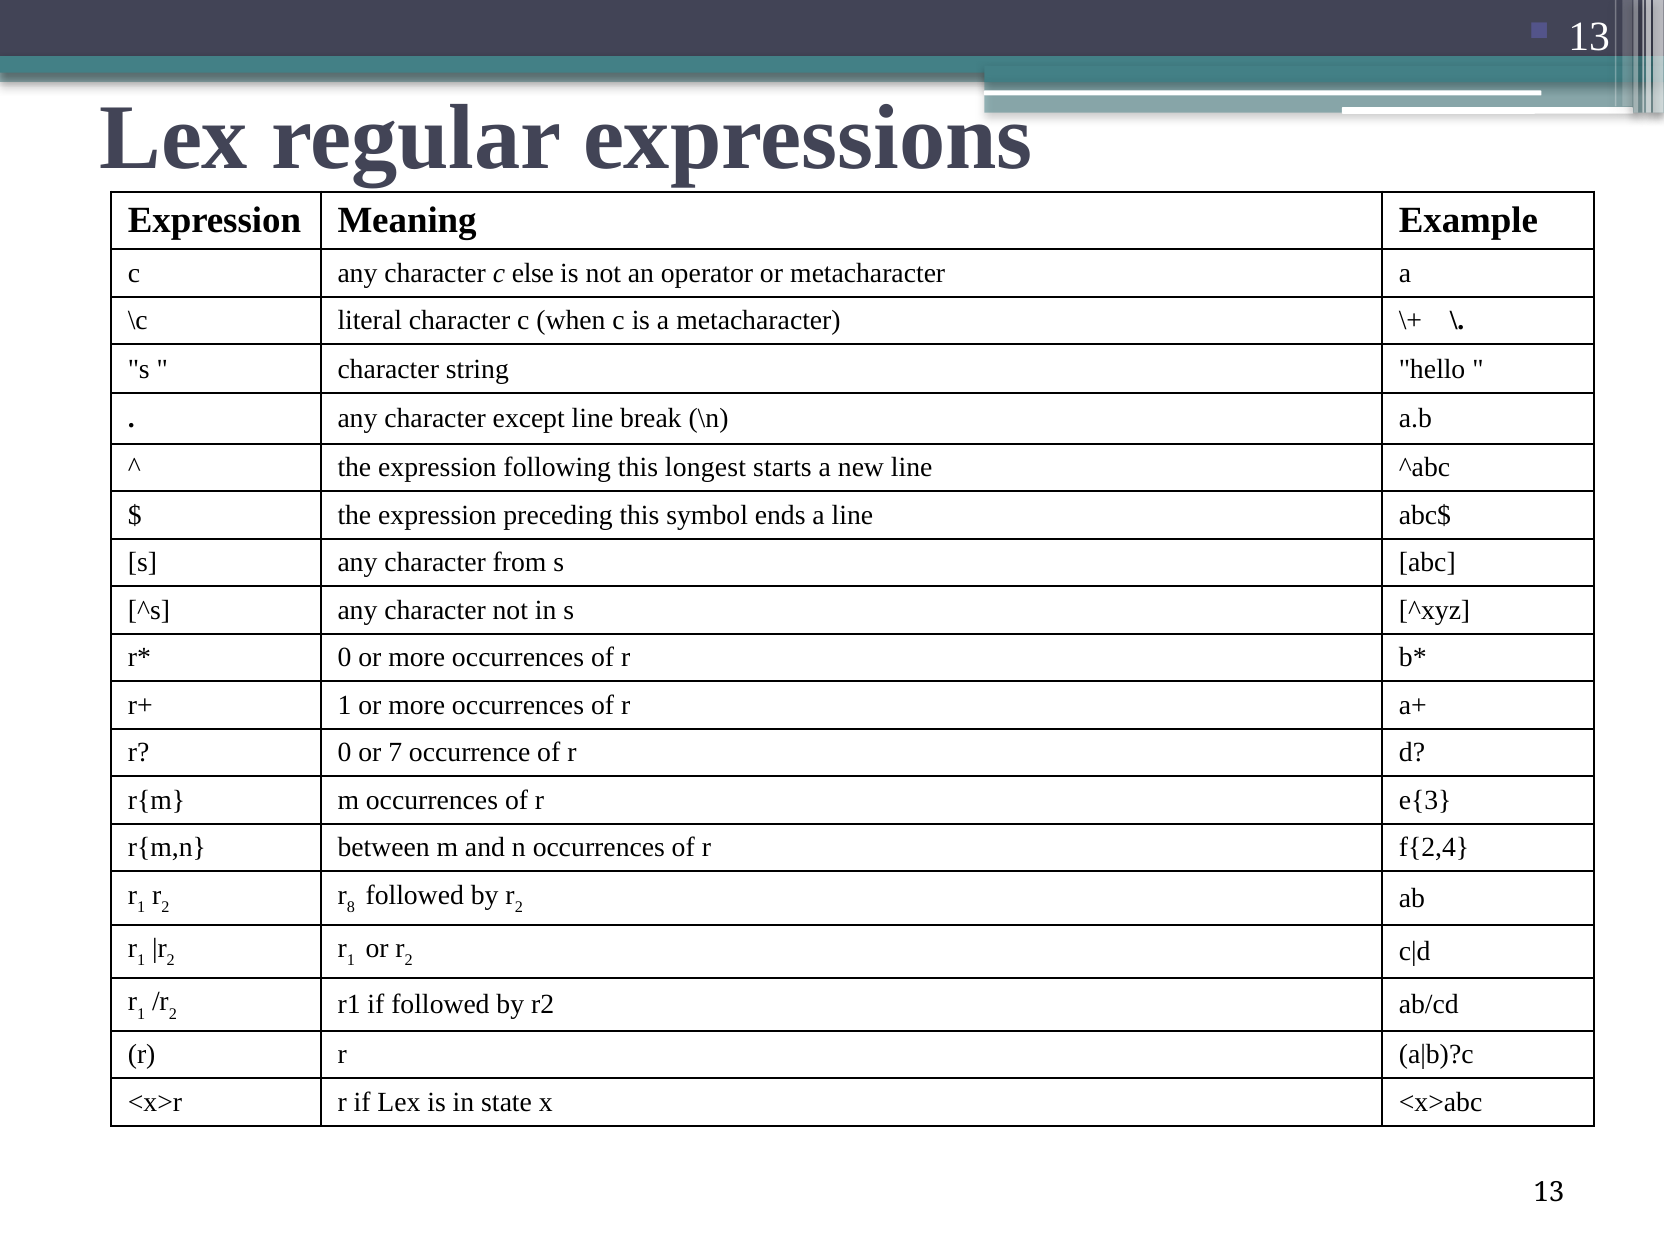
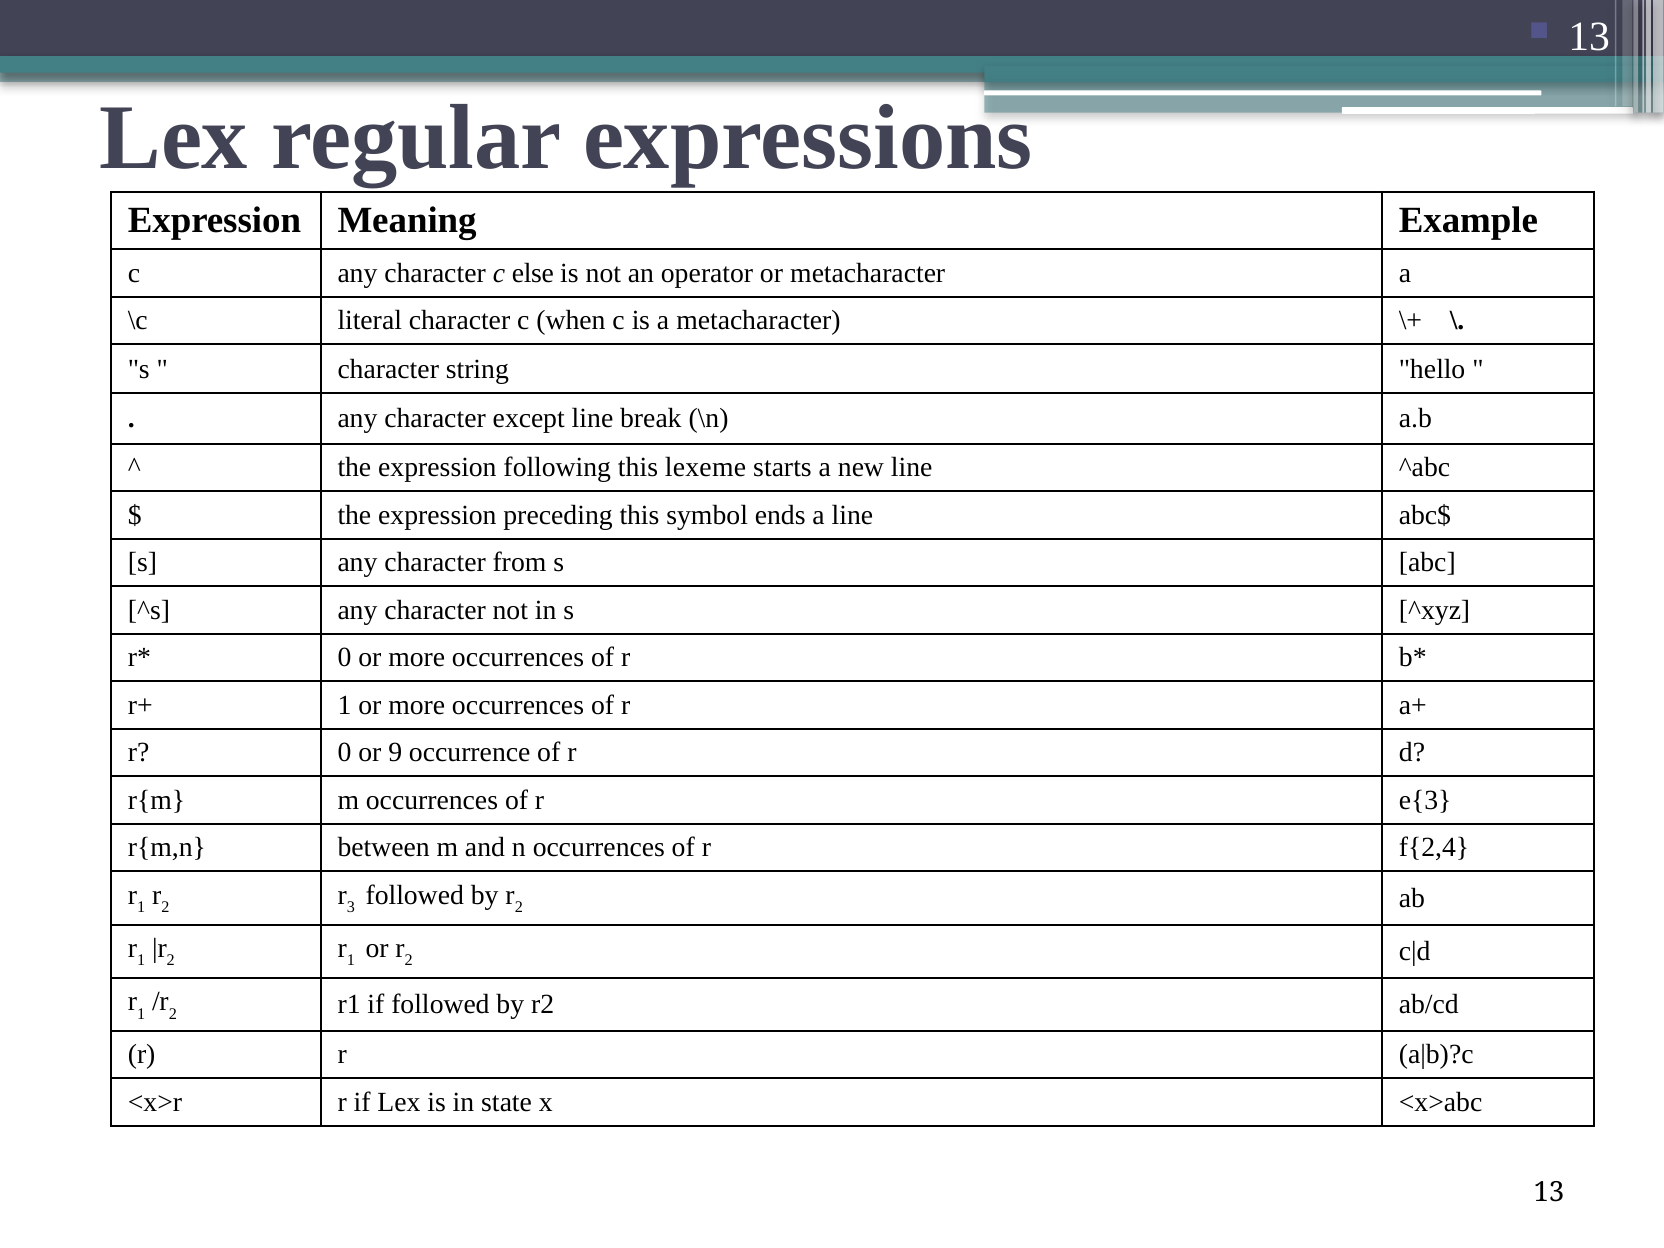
longest: longest -> lexeme (706, 468)
7: 7 -> 9 (395, 753)
8: 8 -> 3 (351, 907)
